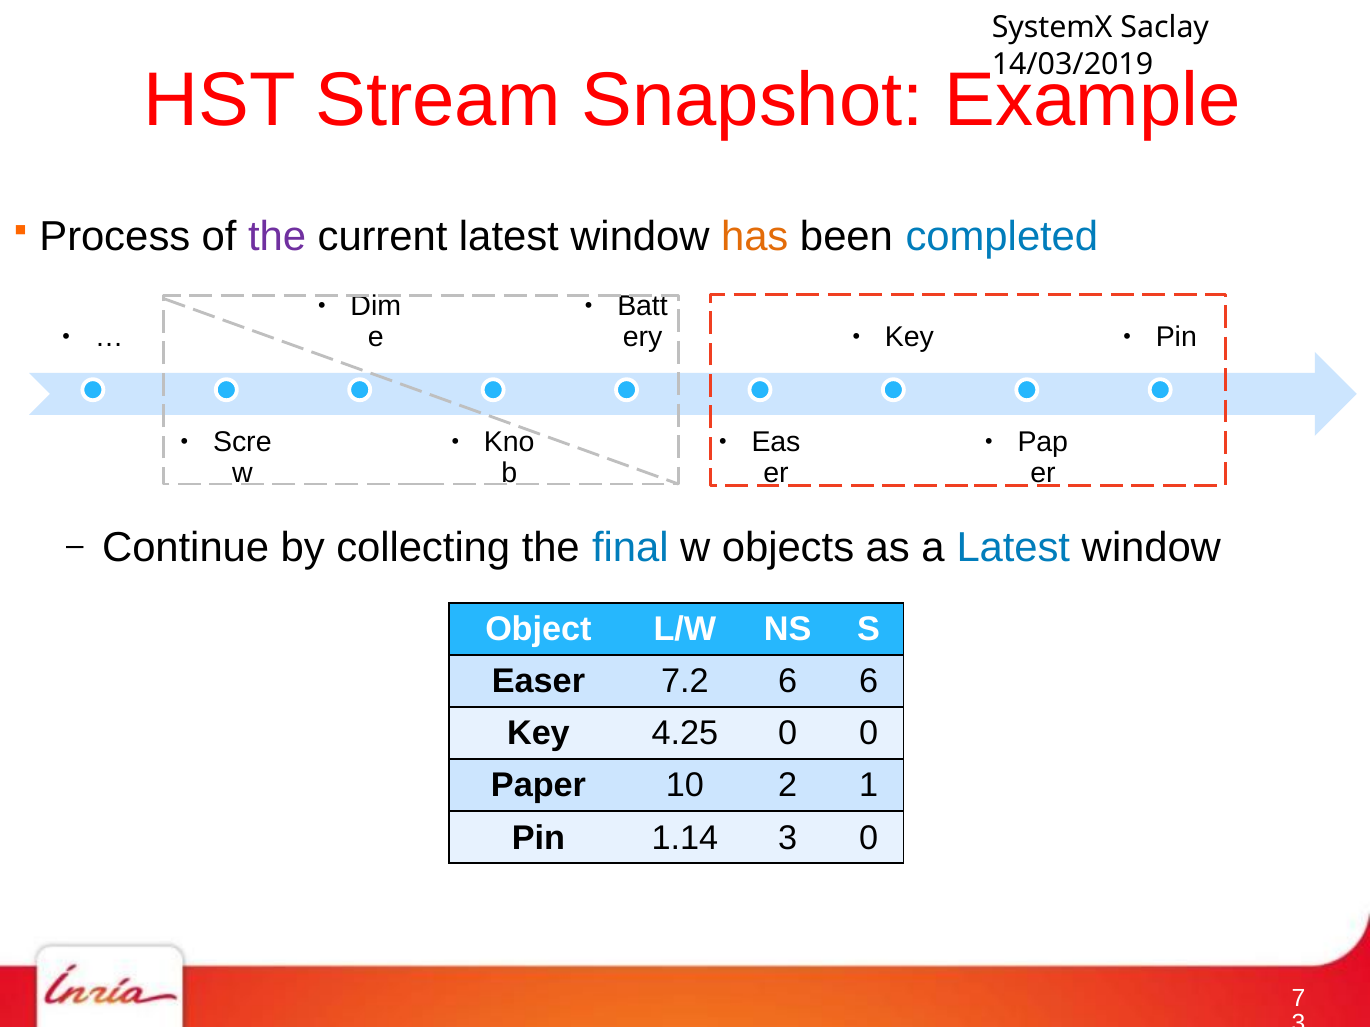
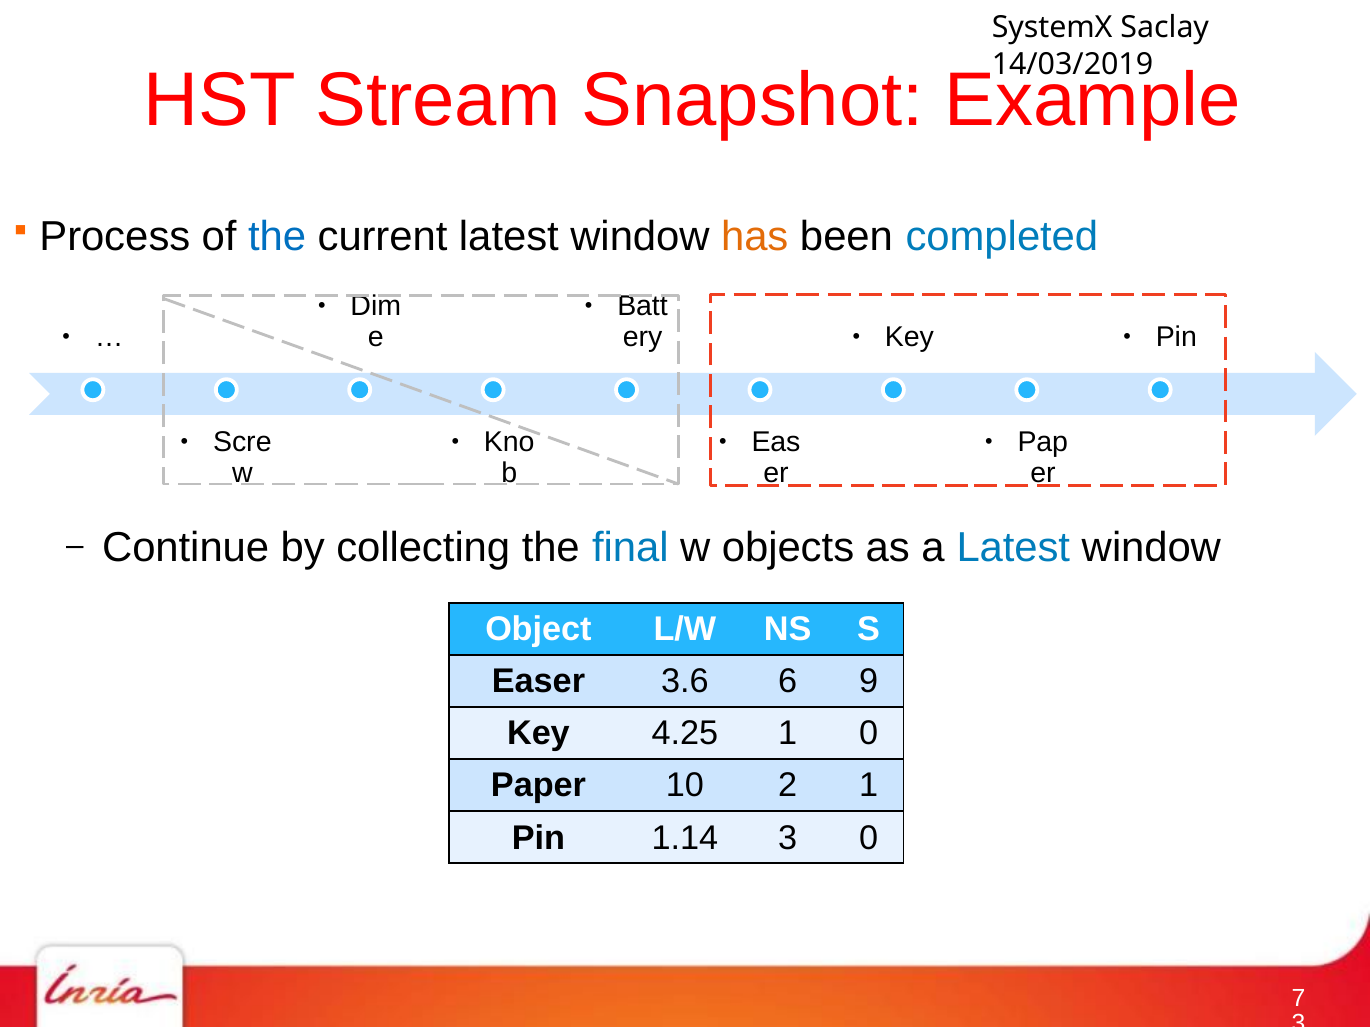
the colour: purple -> blue (277, 237)
7.2: 7.2 -> 3.6 (685, 682)
6 6: 6 -> 9 (869, 682)
4.25 0: 0 -> 1 (788, 734)
